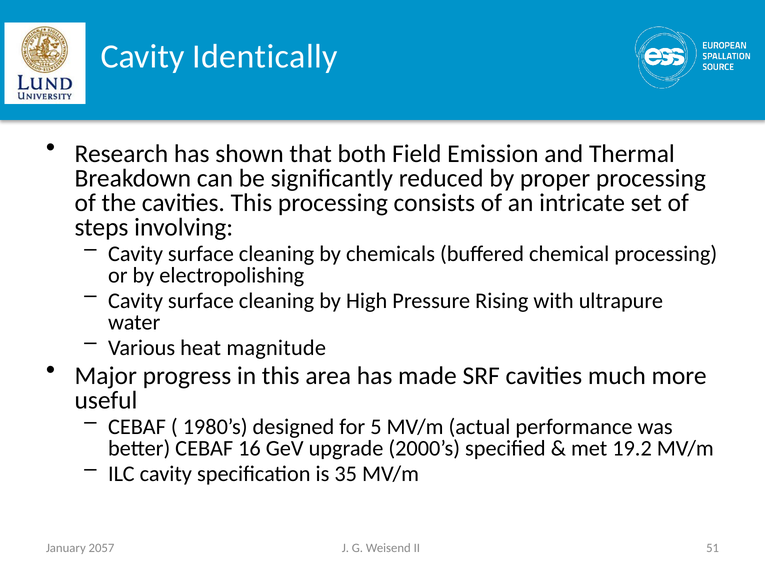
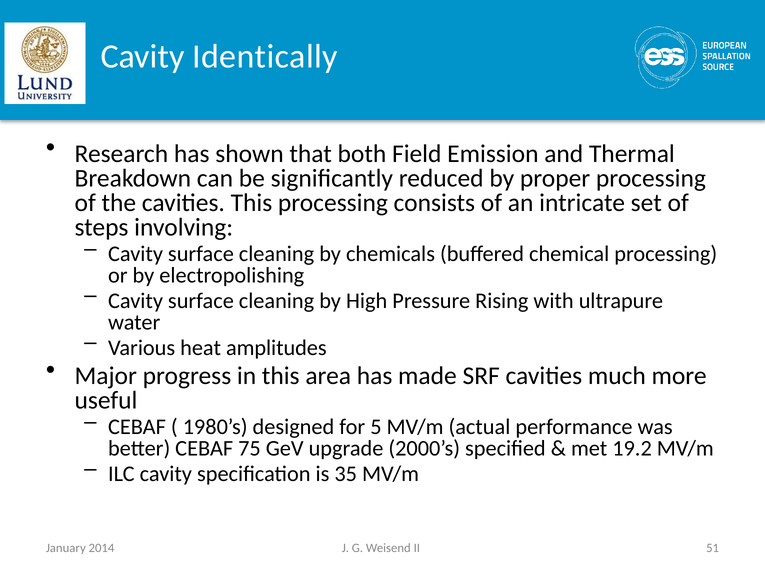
magnitude: magnitude -> amplitudes (276, 348)
16: 16 -> 75 (249, 448)
2057: 2057 -> 2014 (101, 548)
